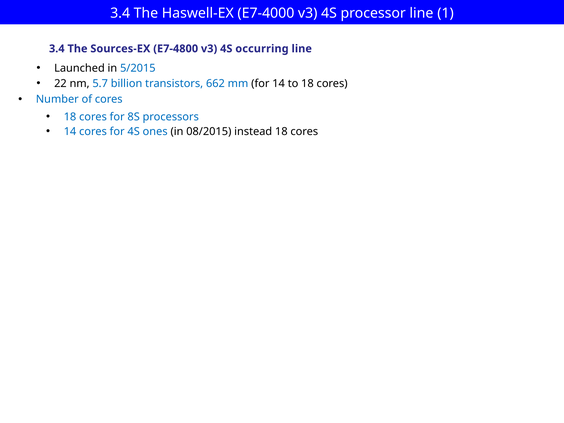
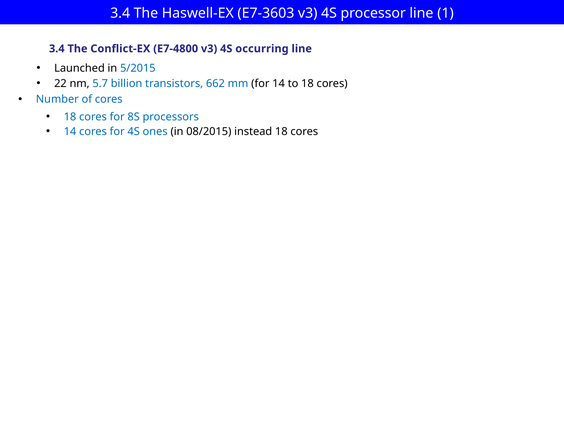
E7-4000: E7-4000 -> E7-3603 (266, 13)
Sources-EX: Sources-EX -> Conflict-EX (120, 49)
